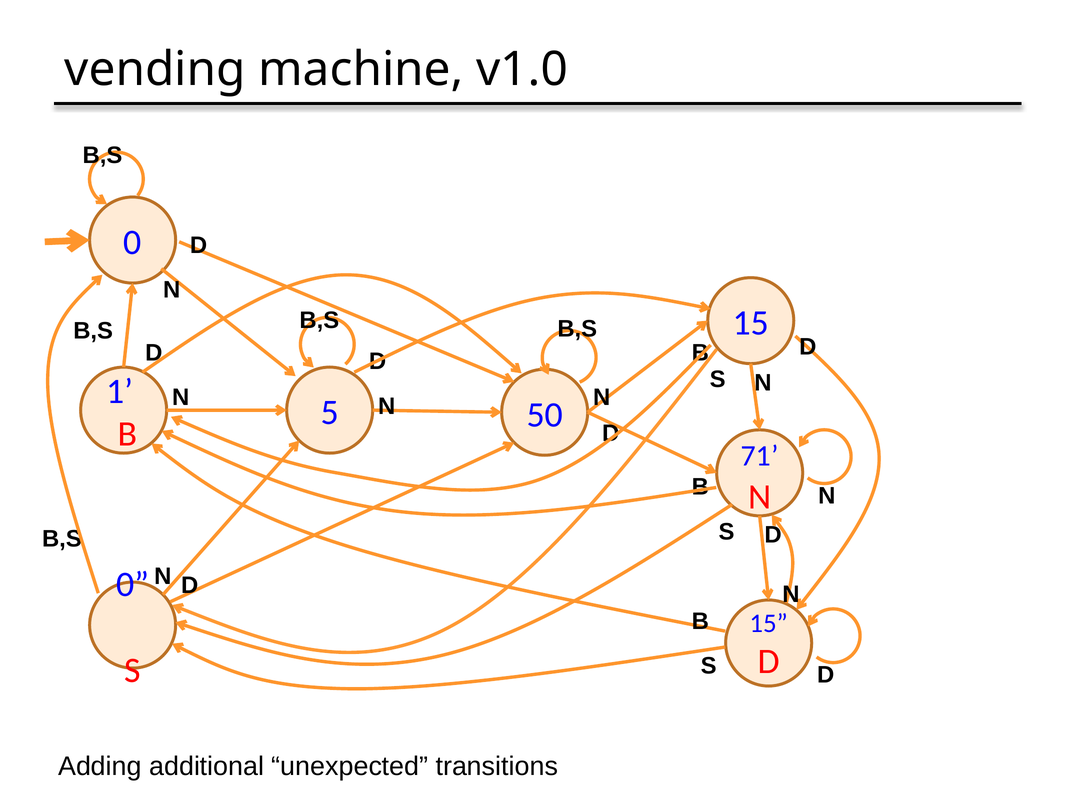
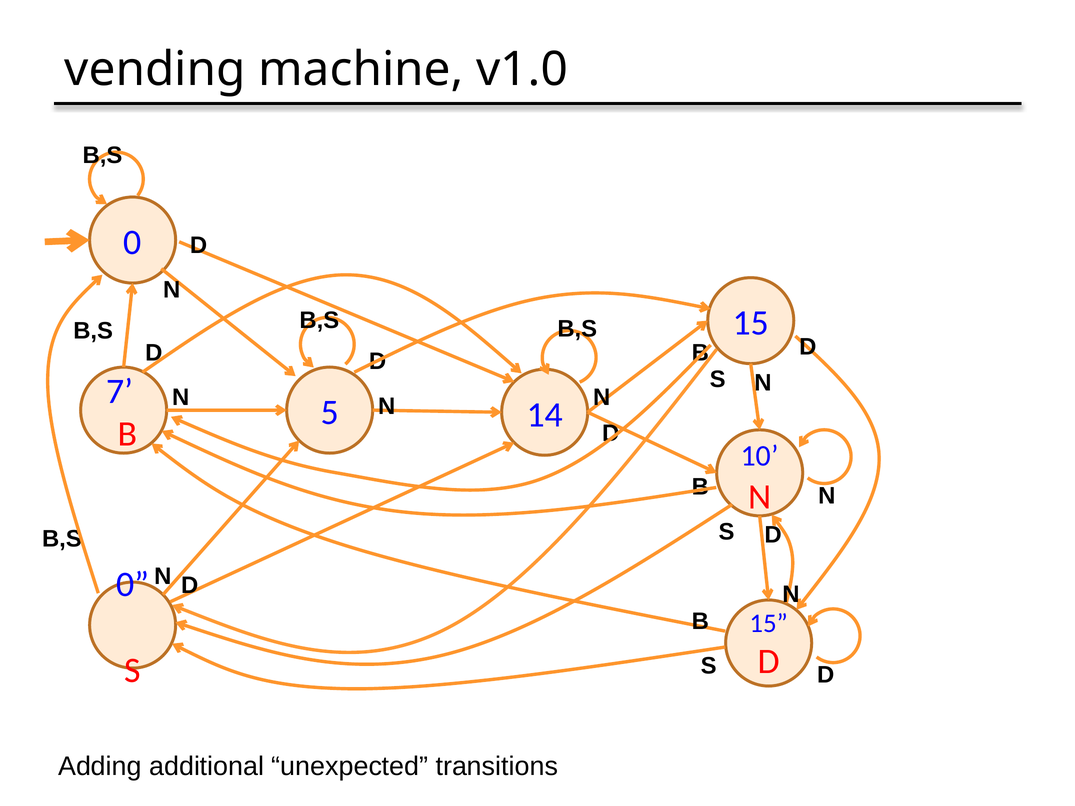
1: 1 -> 7 (120, 391)
50: 50 -> 14 (545, 415)
71: 71 -> 10 (760, 456)
